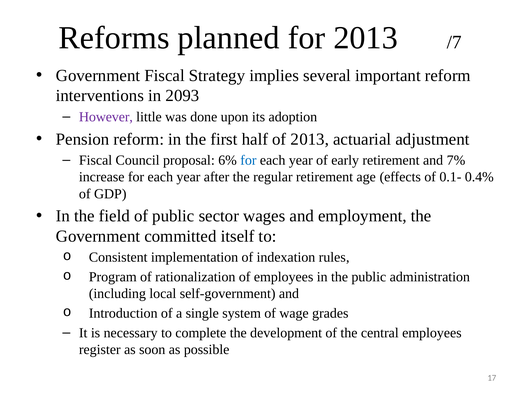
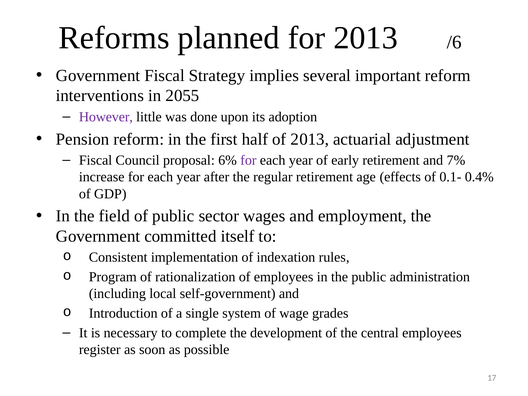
/7: /7 -> /6 (454, 42)
2093: 2093 -> 2055 (182, 96)
for colour: blue -> purple (248, 160)
